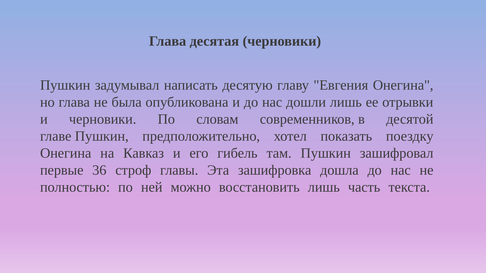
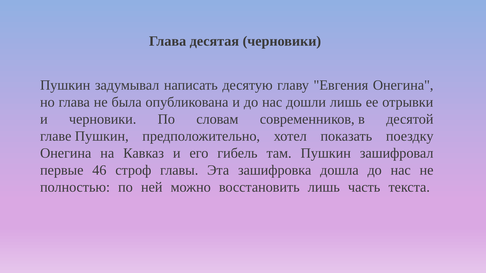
36: 36 -> 46 (99, 170)
